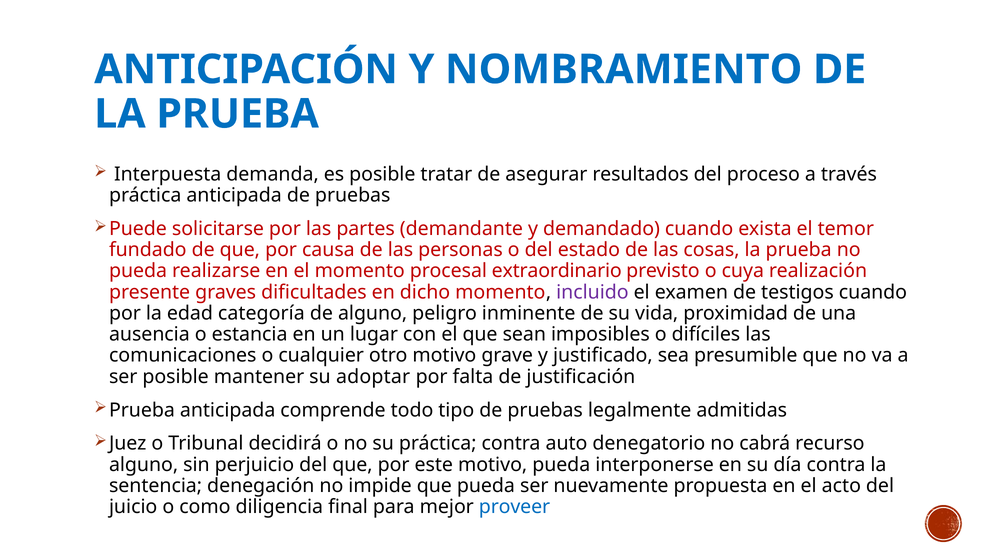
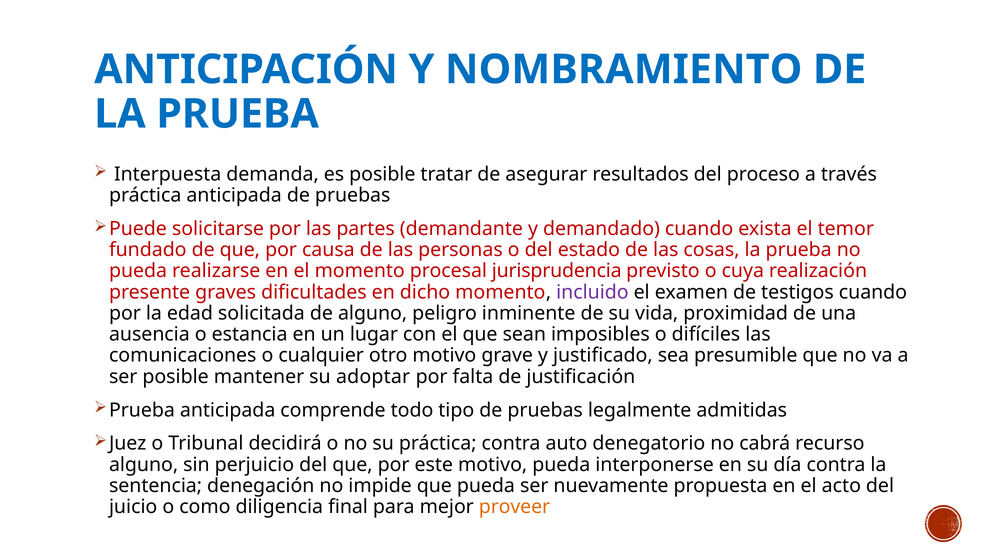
extraordinario: extraordinario -> jurisprudencia (557, 271)
categoría: categoría -> solicitada (261, 313)
proveer colour: blue -> orange (514, 507)
